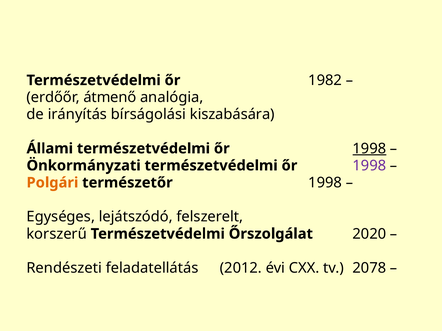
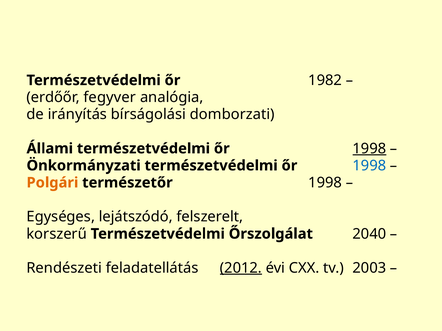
átmenő: átmenő -> fegyver (110, 97)
kiszabására: kiszabására -> domborzati (232, 115)
1998 colour: purple -> blue (369, 166)
2020: 2020 -> 2040 (369, 234)
2012 underline: none -> present (241, 268)
2078: 2078 -> 2003 (369, 268)
